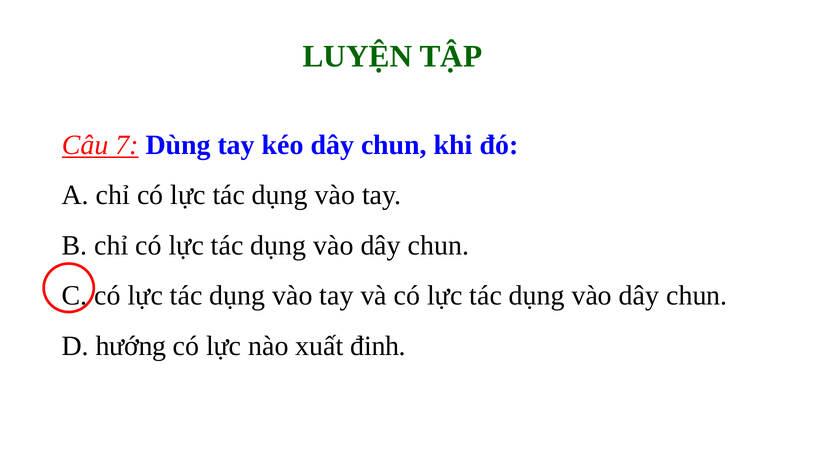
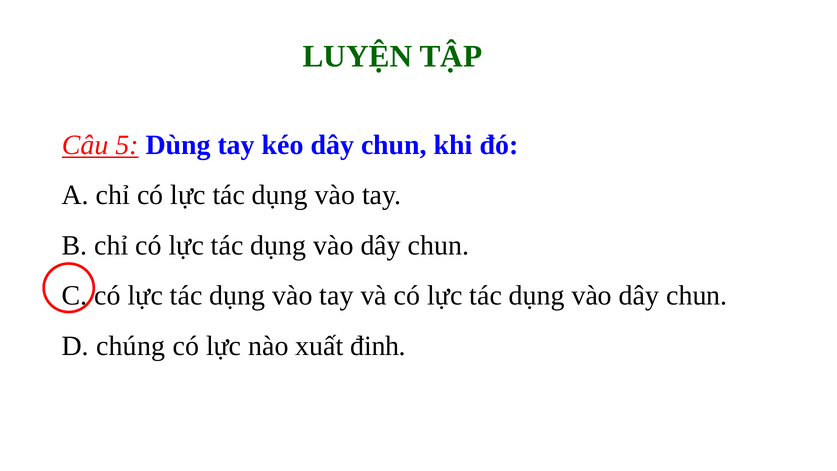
7: 7 -> 5 (127, 145)
hướng: hướng -> chúng (131, 346)
